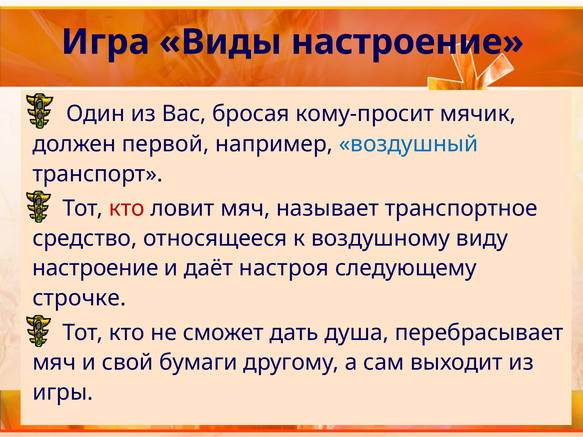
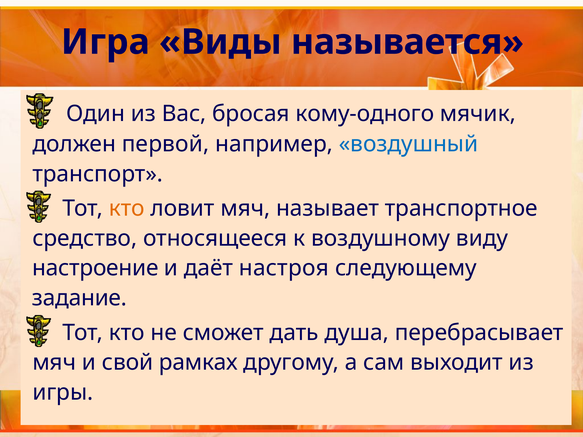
Виды настроение: настроение -> называется (407, 42)
кому-просит: кому-просит -> кому-одного (365, 114)
кто colour: red -> orange (127, 208)
строчке: строчке -> задание (79, 298)
бумаги: бумаги -> рамках (198, 363)
